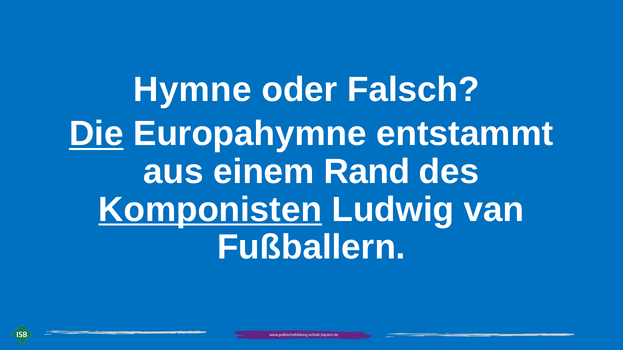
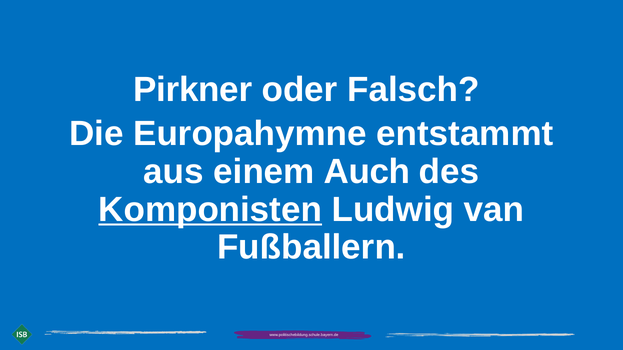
Hymne: Hymne -> Pirkner (193, 90)
Die underline: present -> none (96, 134)
Rand: Rand -> Auch (367, 172)
